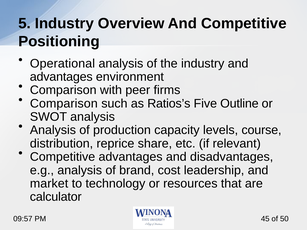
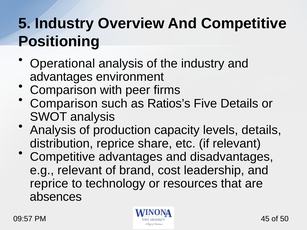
Five Outline: Outline -> Details (239, 104)
levels course: course -> details (261, 130)
e.g analysis: analysis -> relevant (80, 170)
market: market -> reprice (49, 184)
calculator: calculator -> absences (56, 197)
